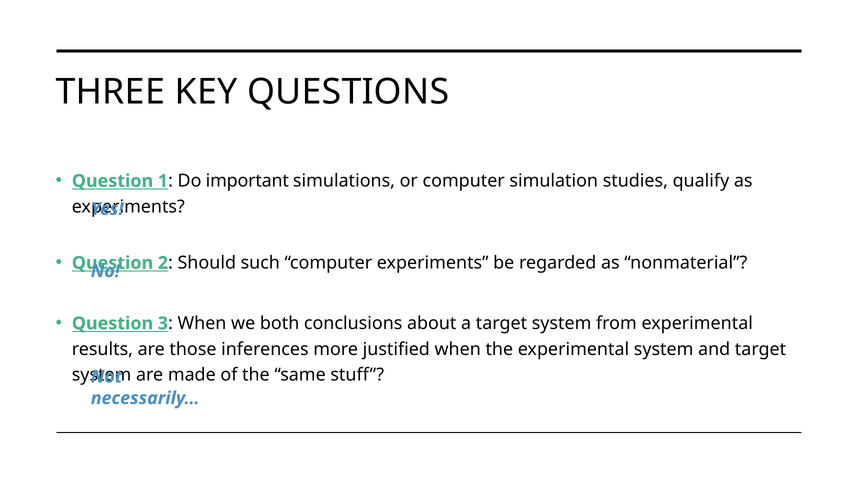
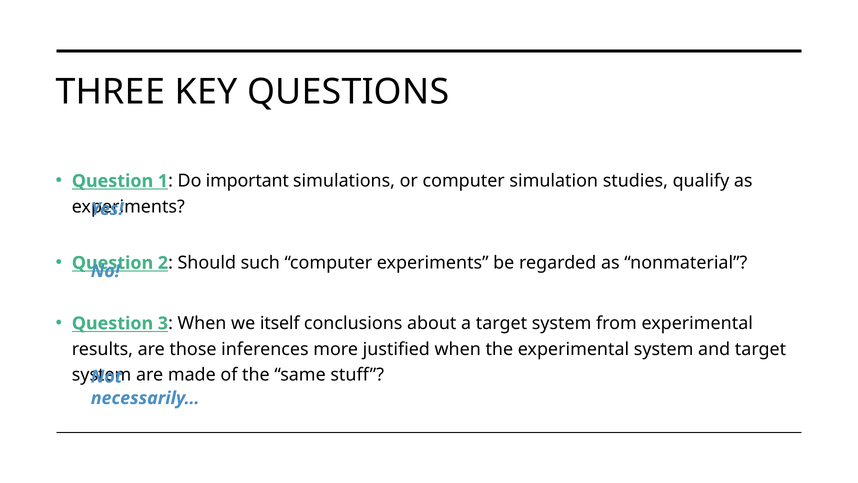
both: both -> itself (280, 323)
